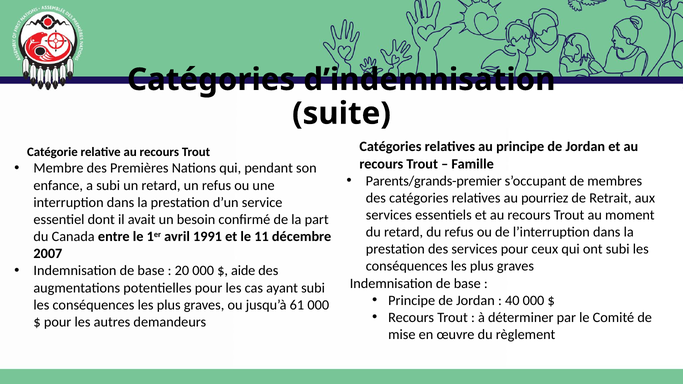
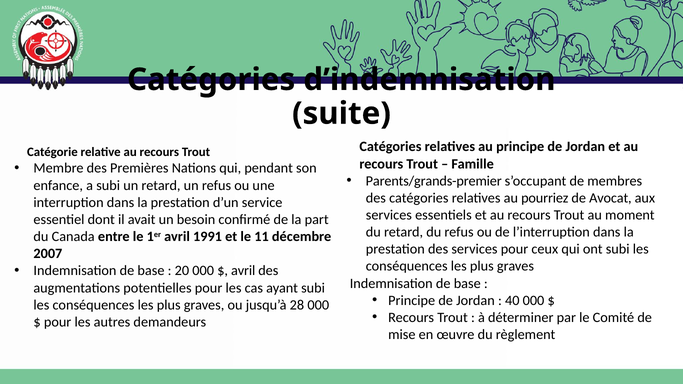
Retrait: Retrait -> Avocat (610, 198)
aide: aide -> avril (243, 271)
61: 61 -> 28 (297, 305)
